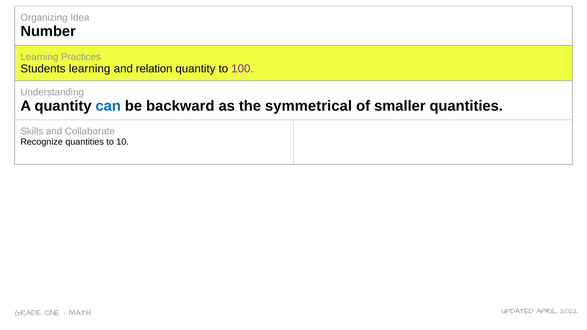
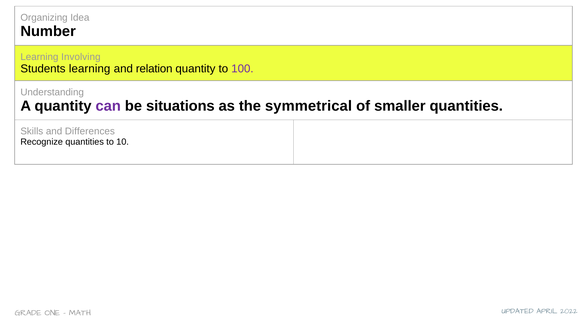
Practices: Practices -> Involving (81, 57)
can colour: blue -> purple (108, 106)
backward: backward -> situations (180, 106)
Collaborate: Collaborate -> Differences (90, 131)
